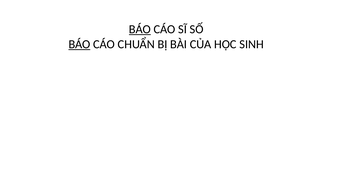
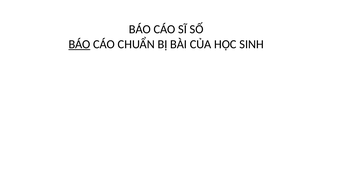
BÁO underline: present -> none (140, 29)
